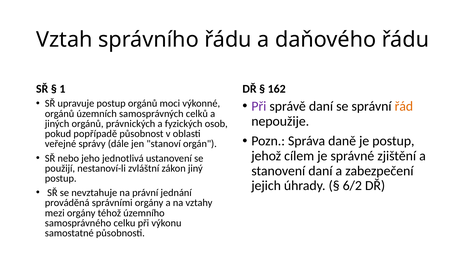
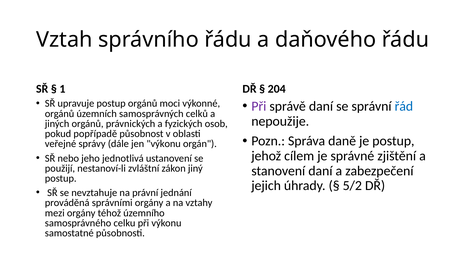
162: 162 -> 204 (277, 89)
řád colour: orange -> blue (404, 106)
jen stanoví: stanoví -> výkonu (164, 144)
6/2: 6/2 -> 5/2 (352, 185)
